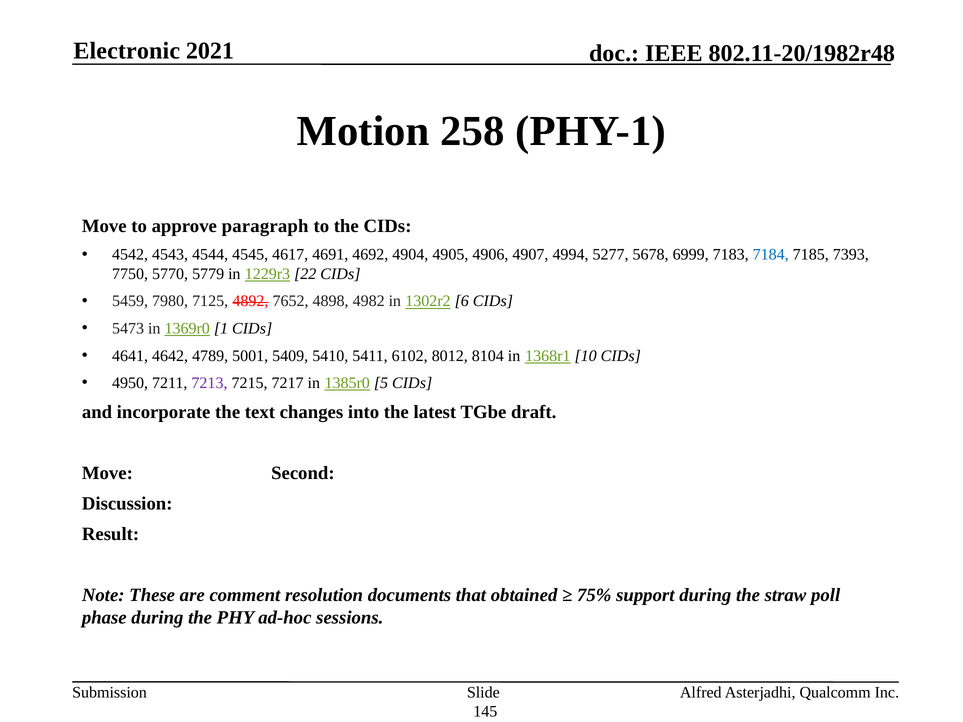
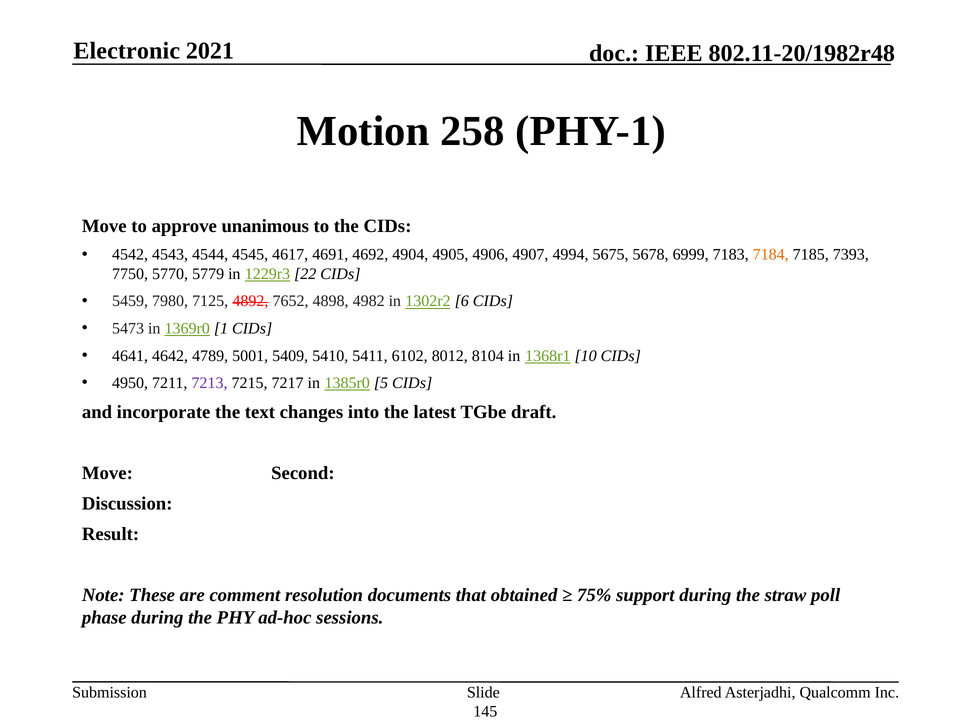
paragraph: paragraph -> unanimous (265, 226)
5277: 5277 -> 5675 (611, 255)
7184 colour: blue -> orange (771, 255)
